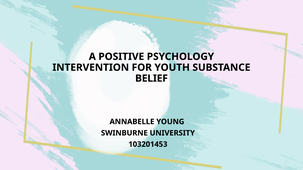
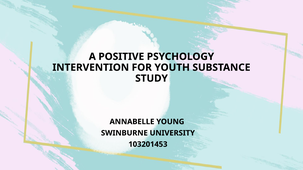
BELIEF: BELIEF -> STUDY (152, 79)
